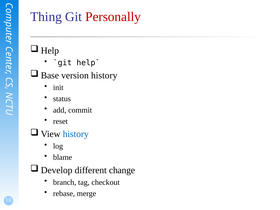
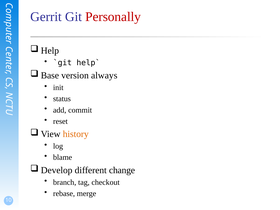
Thing: Thing -> Gerrit (46, 17)
version history: history -> always (104, 75)
history colour: blue -> orange (76, 134)
